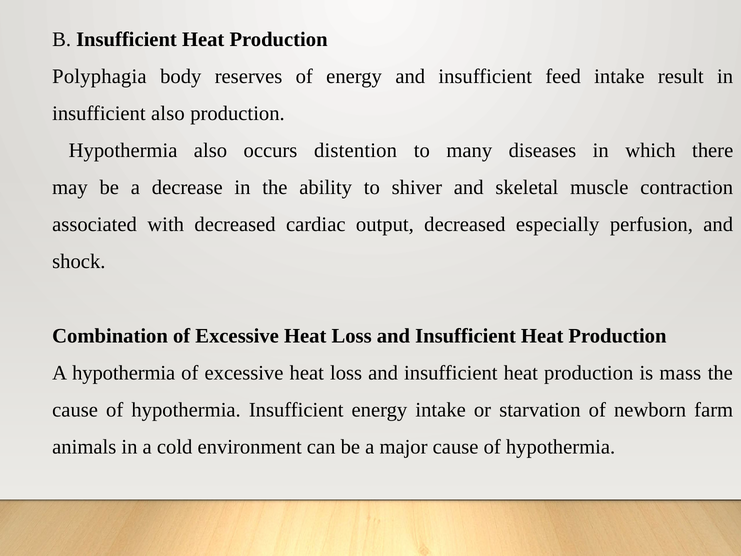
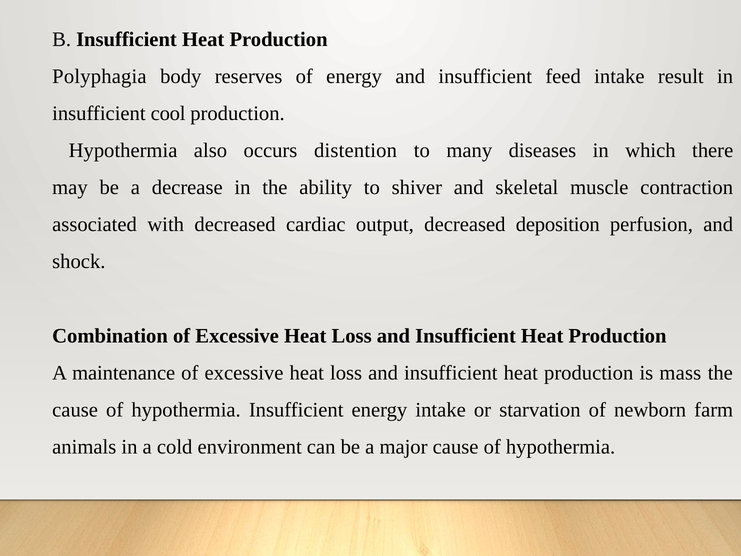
insufficient also: also -> cool (168, 113)
especially: especially -> deposition (558, 224)
A hypothermia: hypothermia -> maintenance (124, 373)
